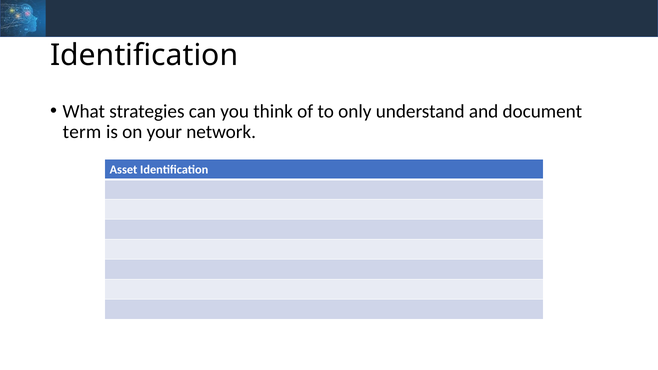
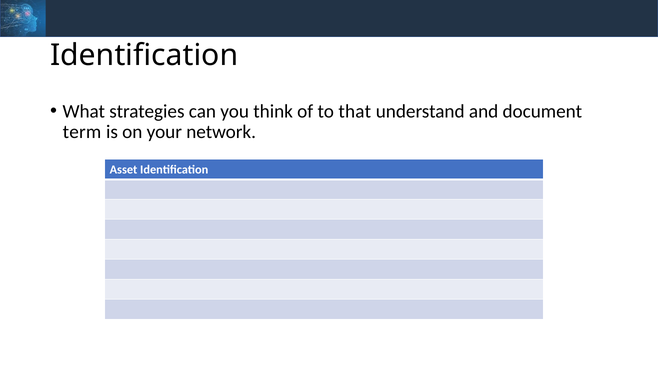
only: only -> that (355, 111)
